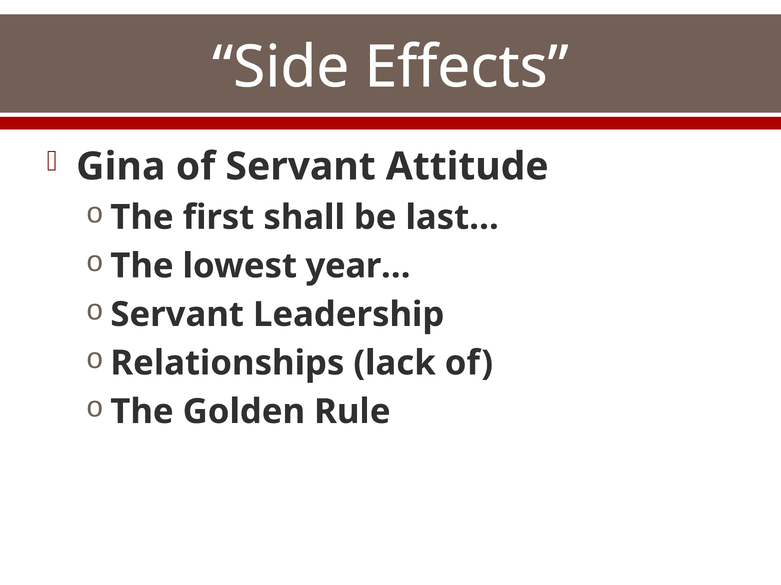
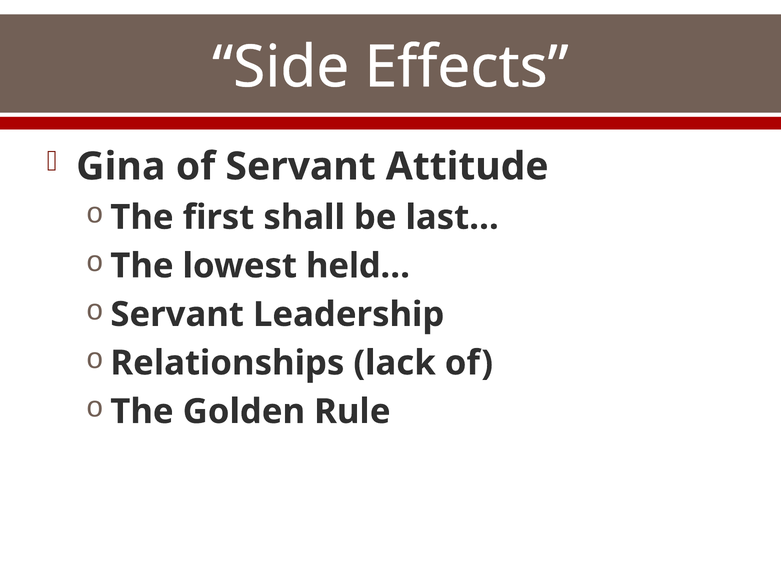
year…: year… -> held… (358, 266)
